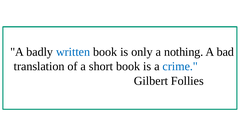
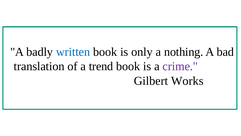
short: short -> trend (101, 66)
crime colour: blue -> purple (180, 66)
Follies: Follies -> Works (187, 81)
